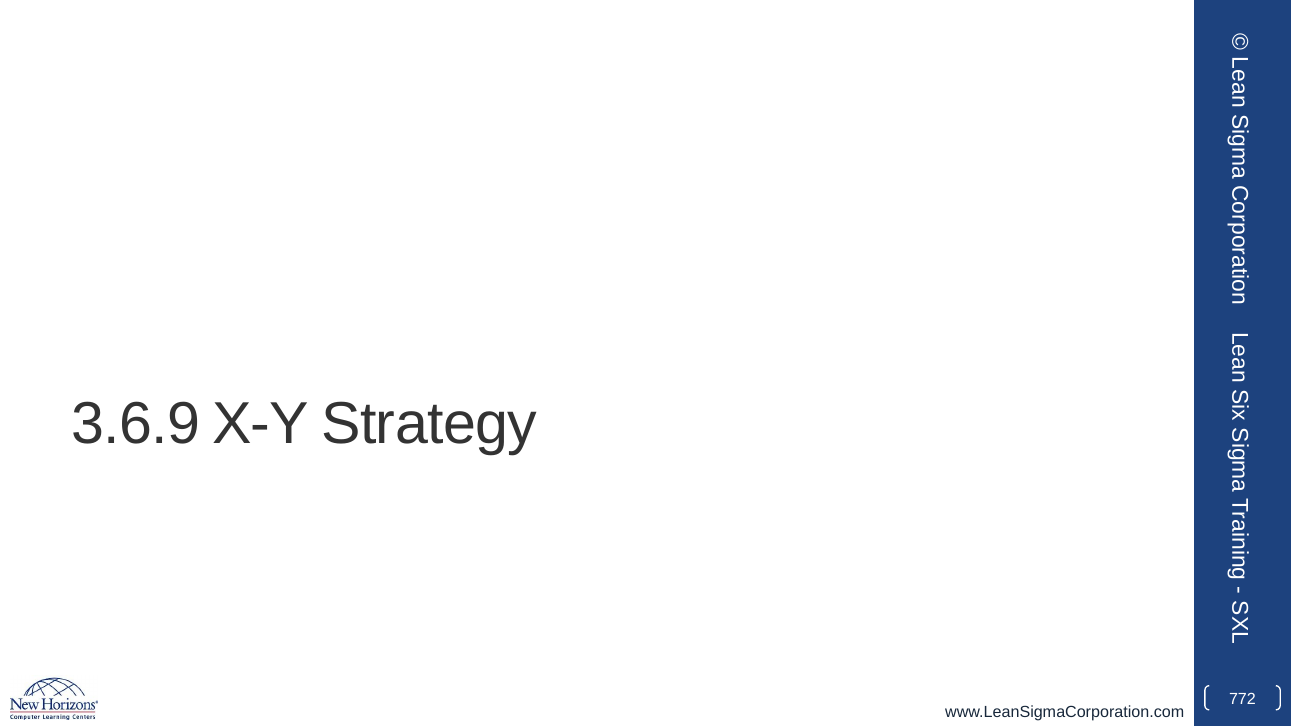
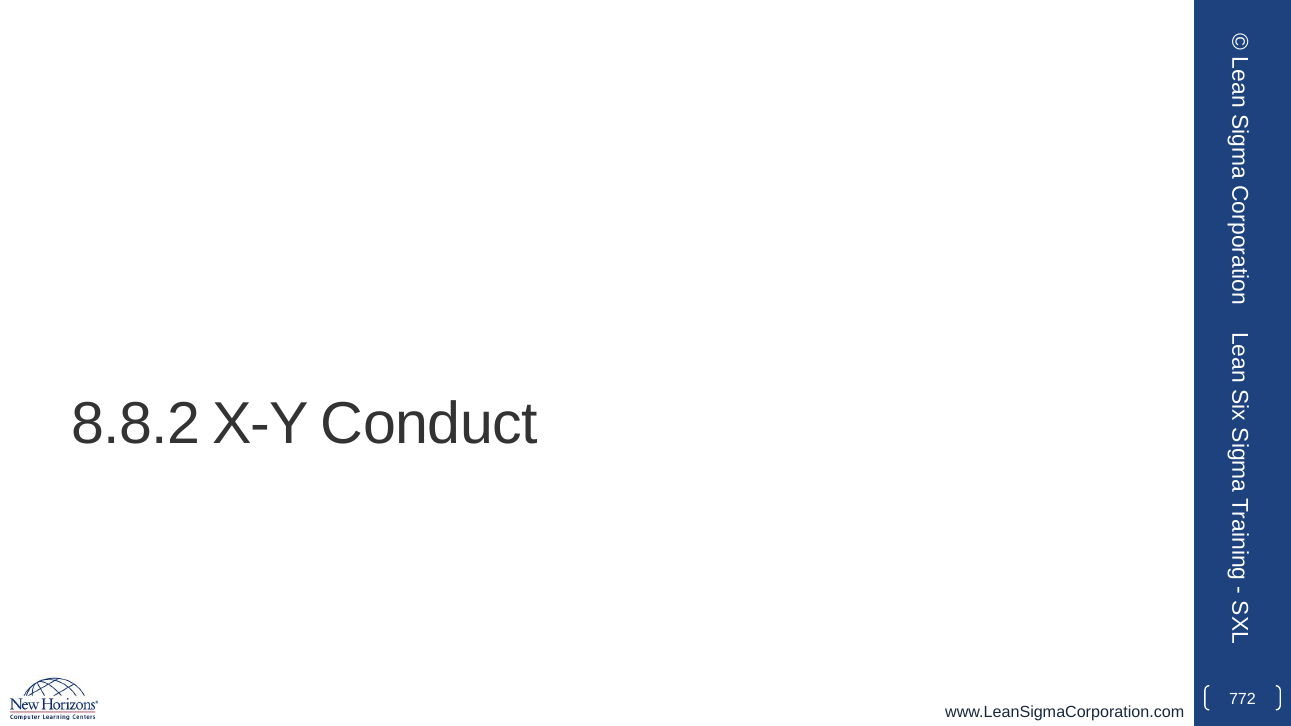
3.6.9: 3.6.9 -> 8.8.2 (136, 424)
Strategy: Strategy -> Conduct (429, 424)
